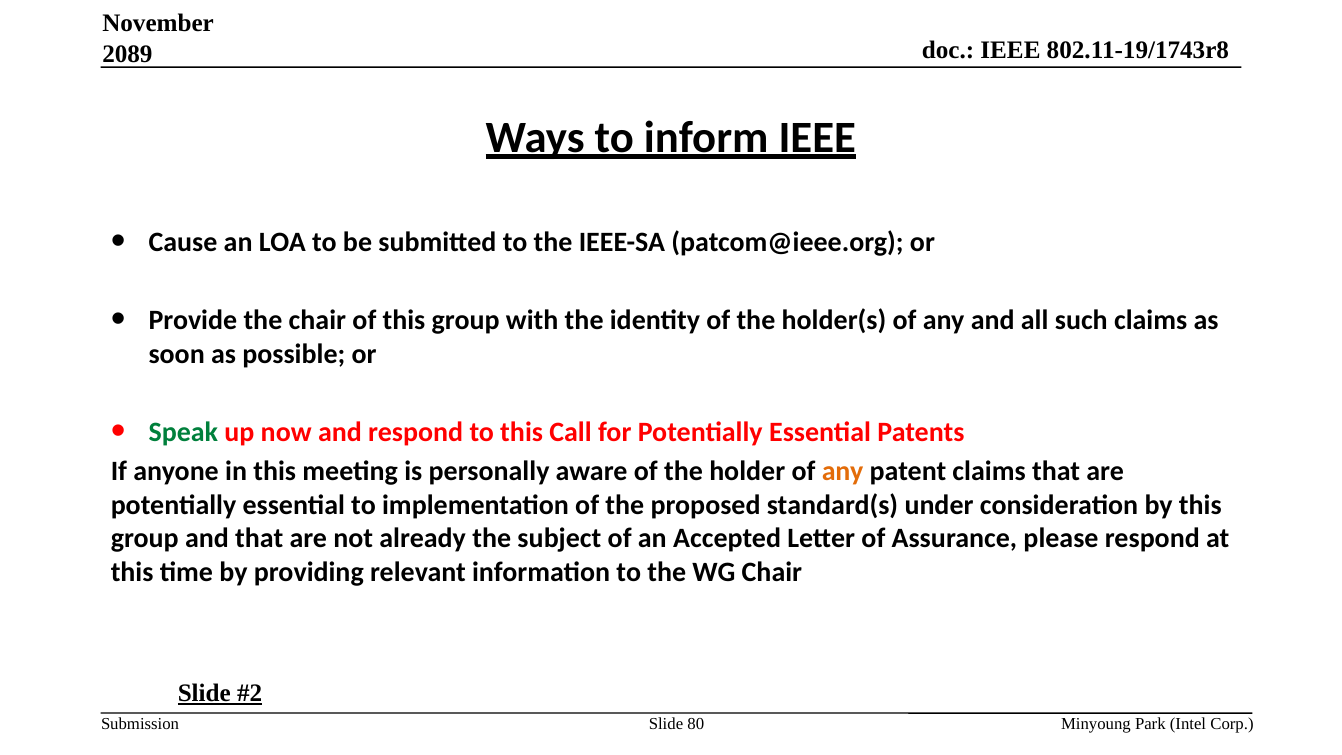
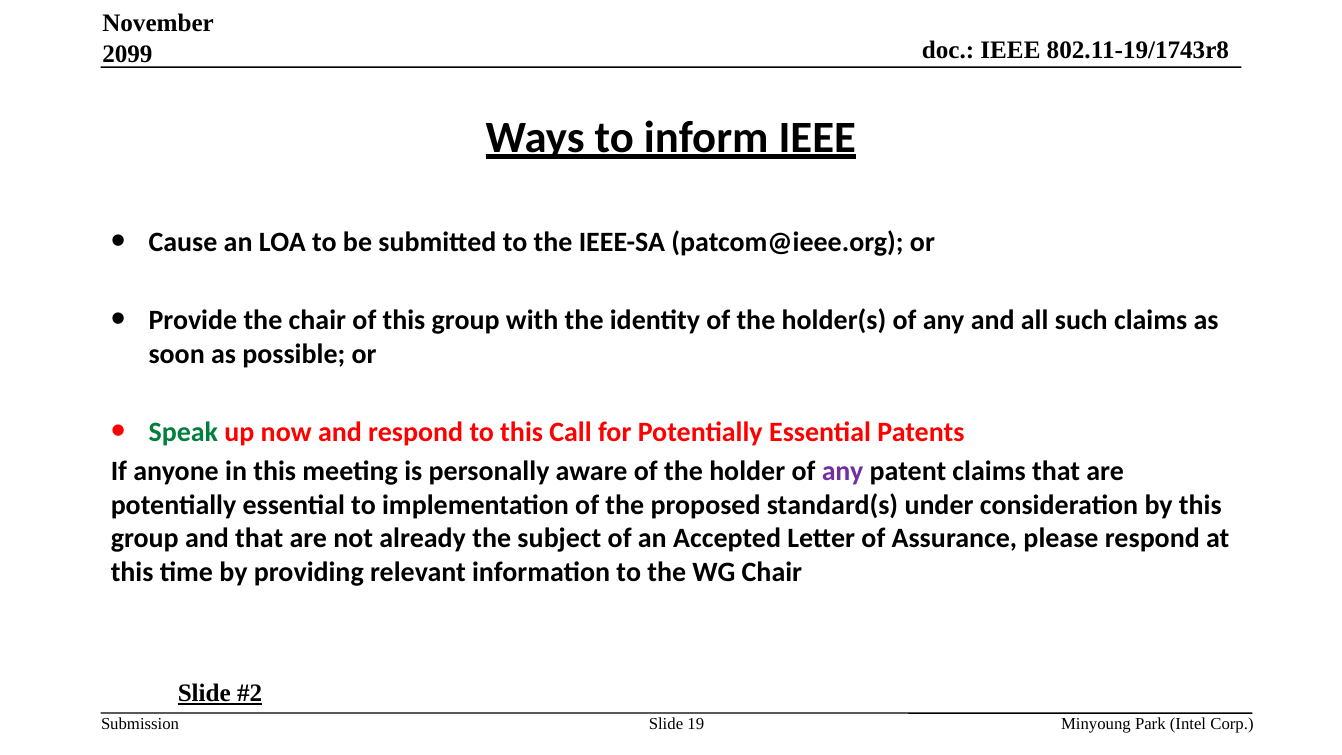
2089: 2089 -> 2099 (127, 54)
any colour: orange -> purple (843, 471)
80: 80 -> 19 (696, 724)
